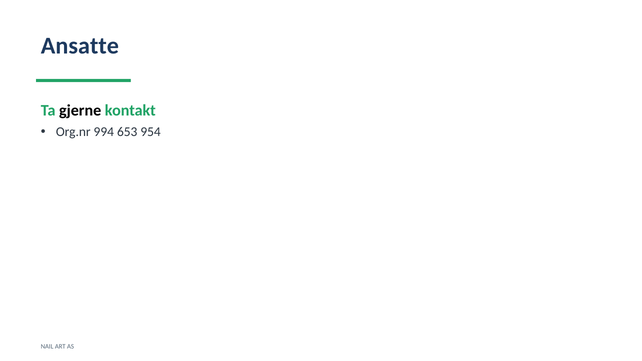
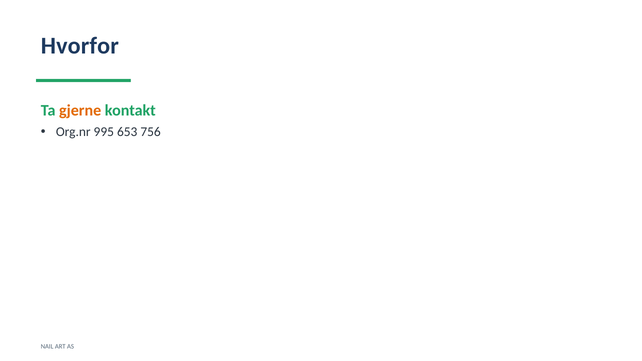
Ansatte: Ansatte -> Hvorfor (80, 46)
gjerne colour: black -> orange (80, 111)
994: 994 -> 995 (104, 132)
954: 954 -> 756 (151, 132)
